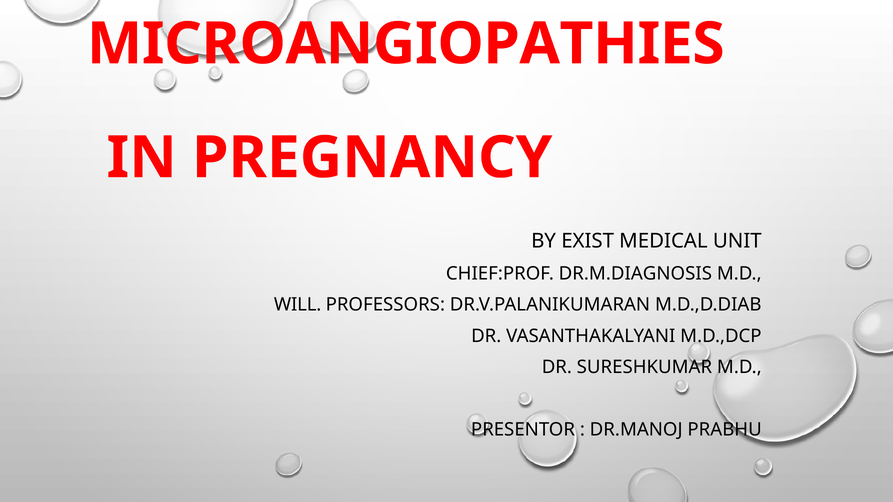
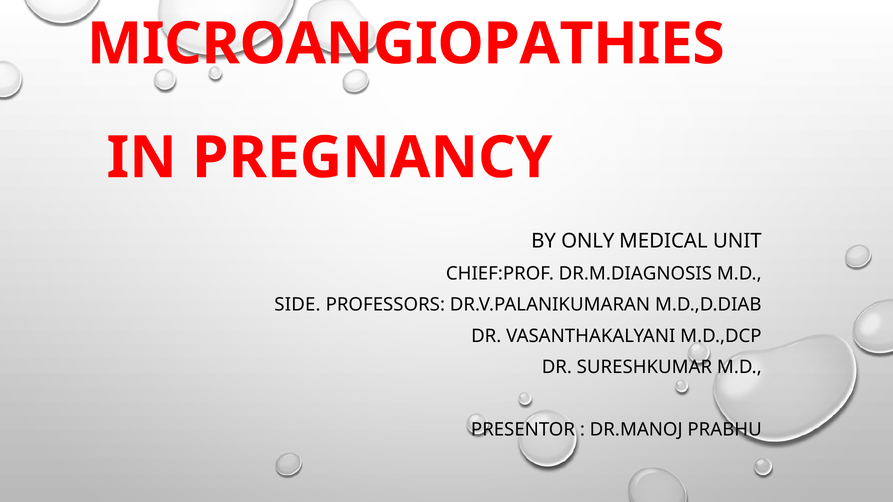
EXIST: EXIST -> ONLY (588, 241)
WILL: WILL -> SIDE (297, 305)
